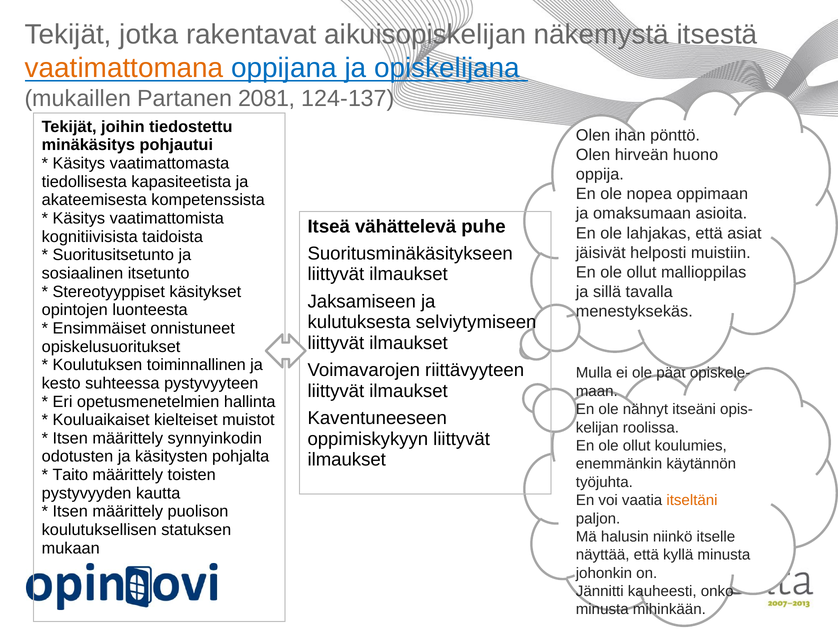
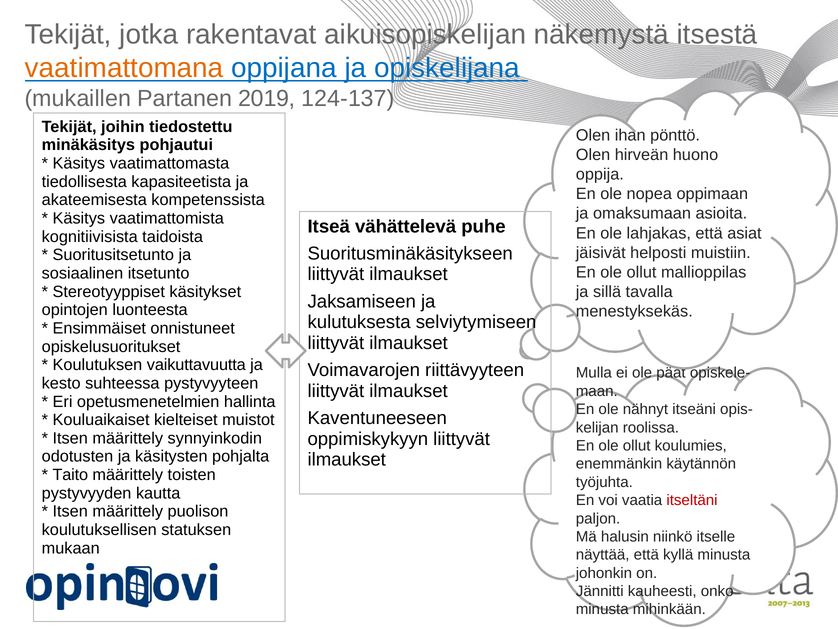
2081: 2081 -> 2019 (267, 99)
toiminnallinen: toiminnallinen -> vaikuttavuutta (196, 365)
itseltäni colour: orange -> red (692, 500)
